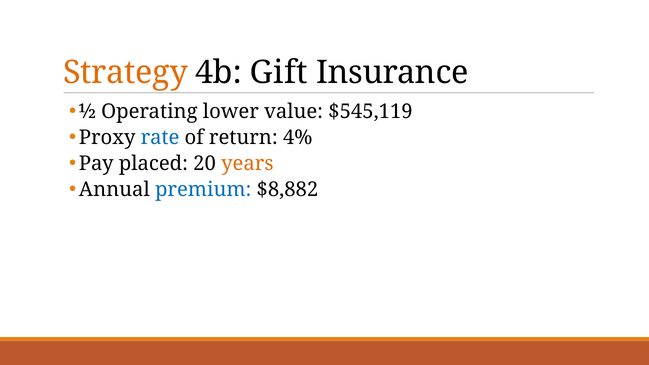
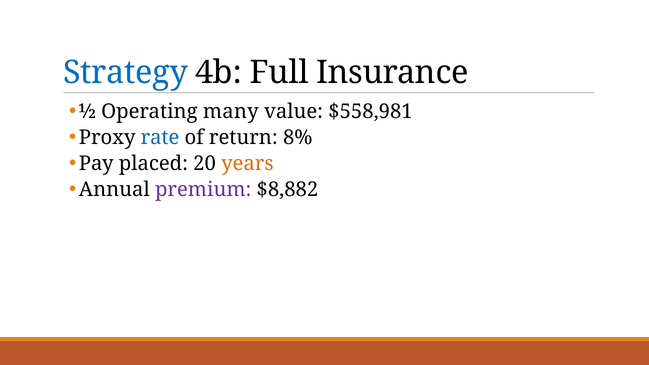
Strategy colour: orange -> blue (125, 73)
Gift: Gift -> Full (279, 73)
lower: lower -> many (231, 112)
$545,119: $545,119 -> $558,981 (371, 112)
4%: 4% -> 8% (298, 137)
premium colour: blue -> purple (203, 189)
